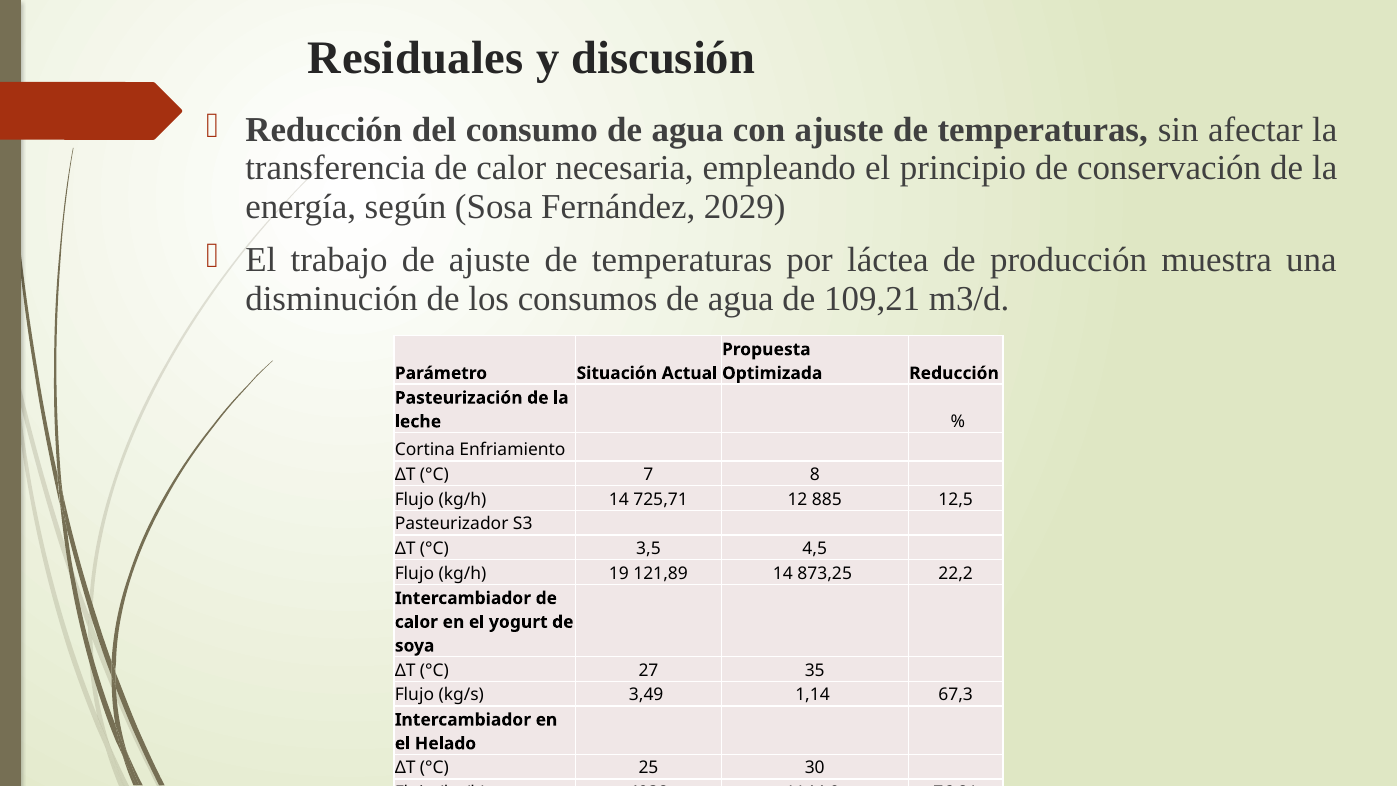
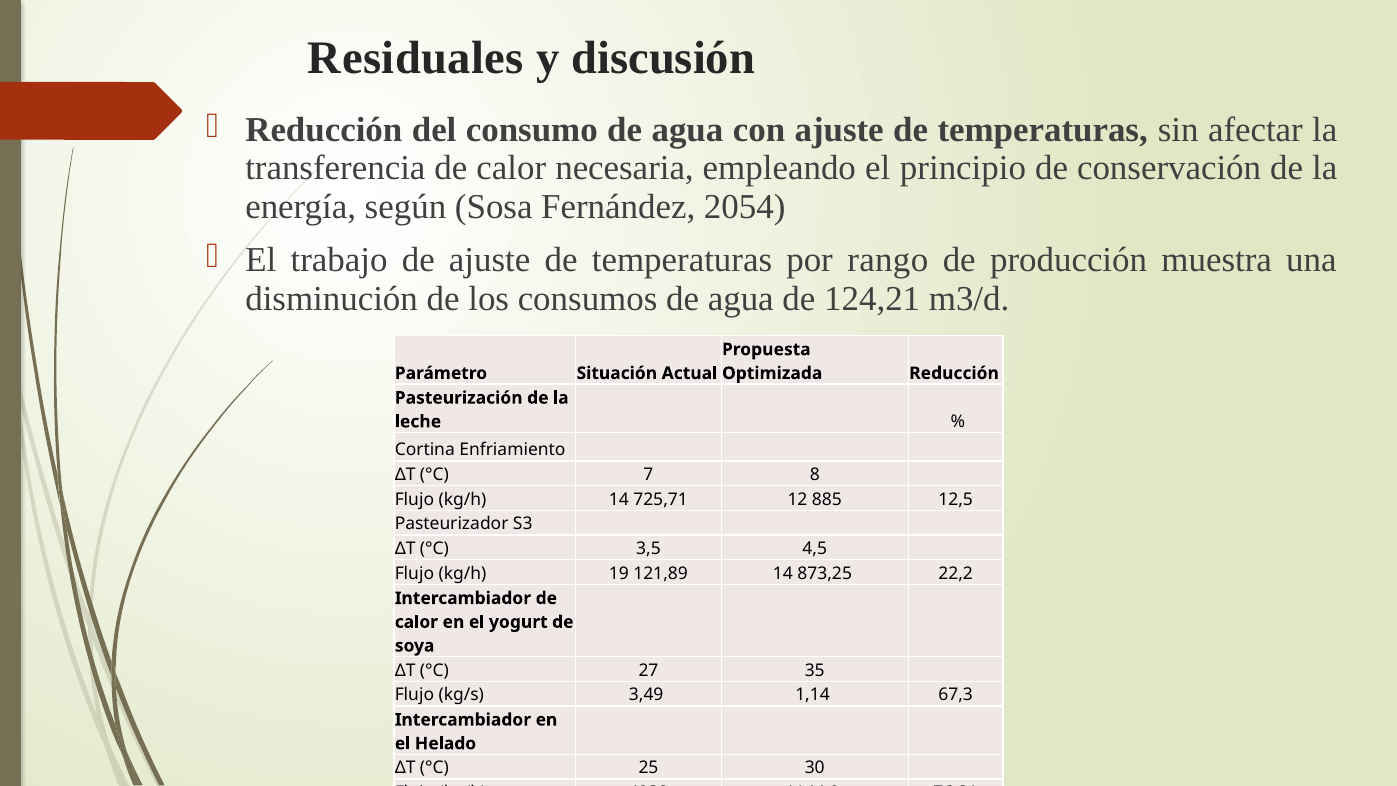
2029: 2029 -> 2054 (745, 207)
láctea: láctea -> rango (888, 260)
109,21: 109,21 -> 124,21 (872, 298)
